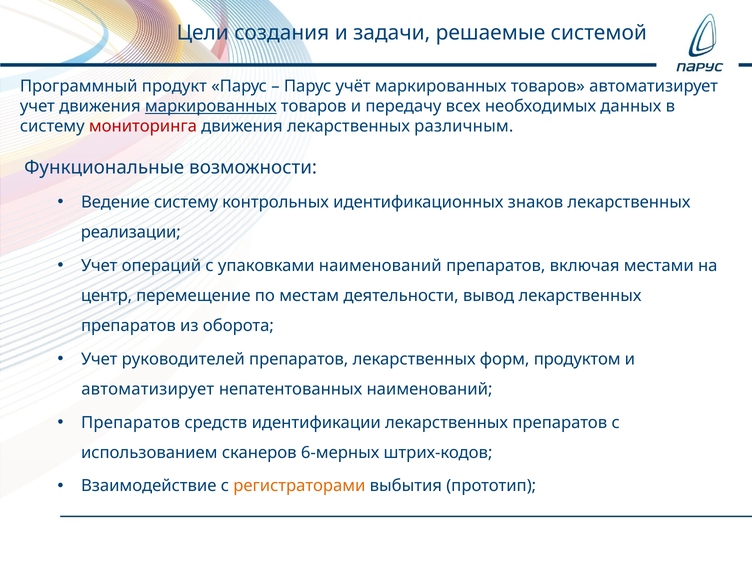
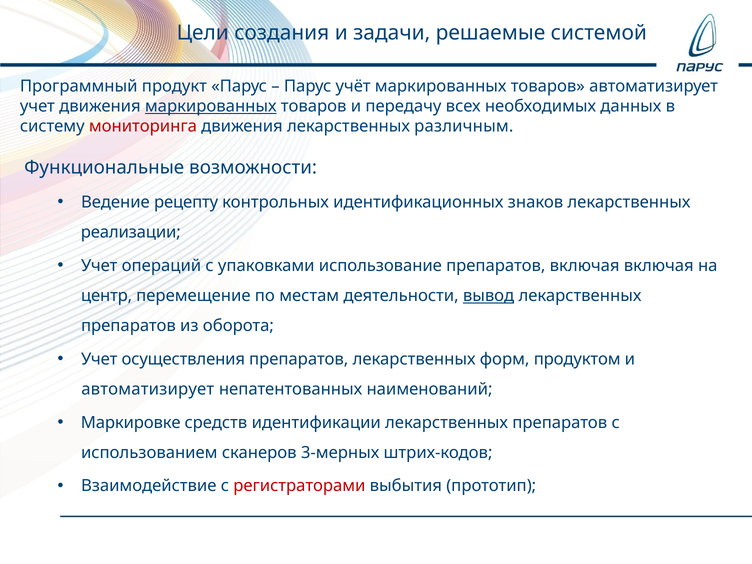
Ведение систему: систему -> рецепту (186, 202)
упаковками наименований: наименований -> использование (380, 266)
включая местами: местами -> включая (659, 266)
вывод underline: none -> present (489, 296)
руководителей: руководителей -> осуществления (183, 359)
Препаратов: Препаратов -> Маркировке (131, 423)
6-мерных: 6-мерных -> 3-мерных (340, 453)
регистраторами colour: orange -> red (299, 486)
